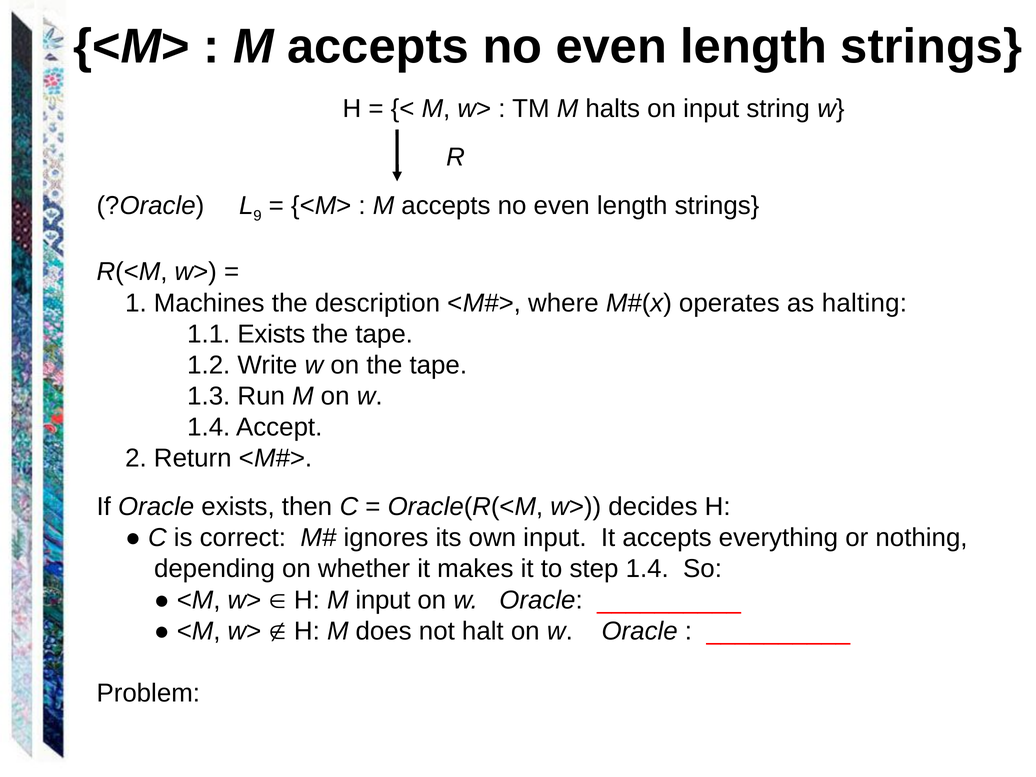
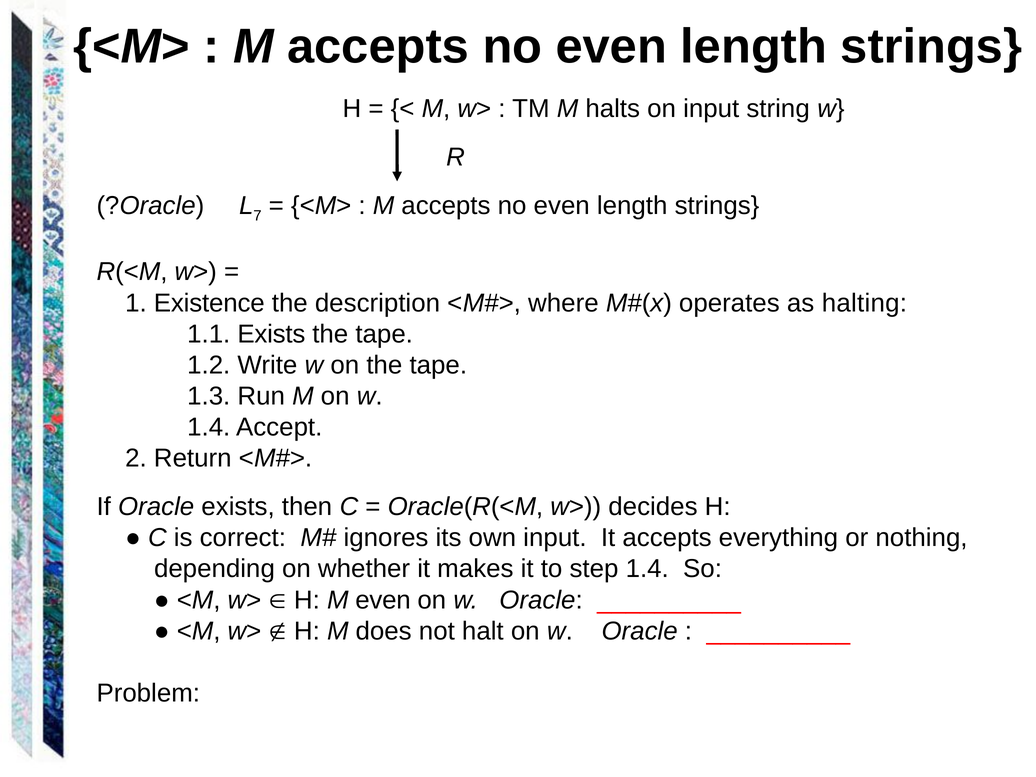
9: 9 -> 7 (257, 216)
Machines: Machines -> Existence (209, 303)
M input: input -> even (383, 600)
